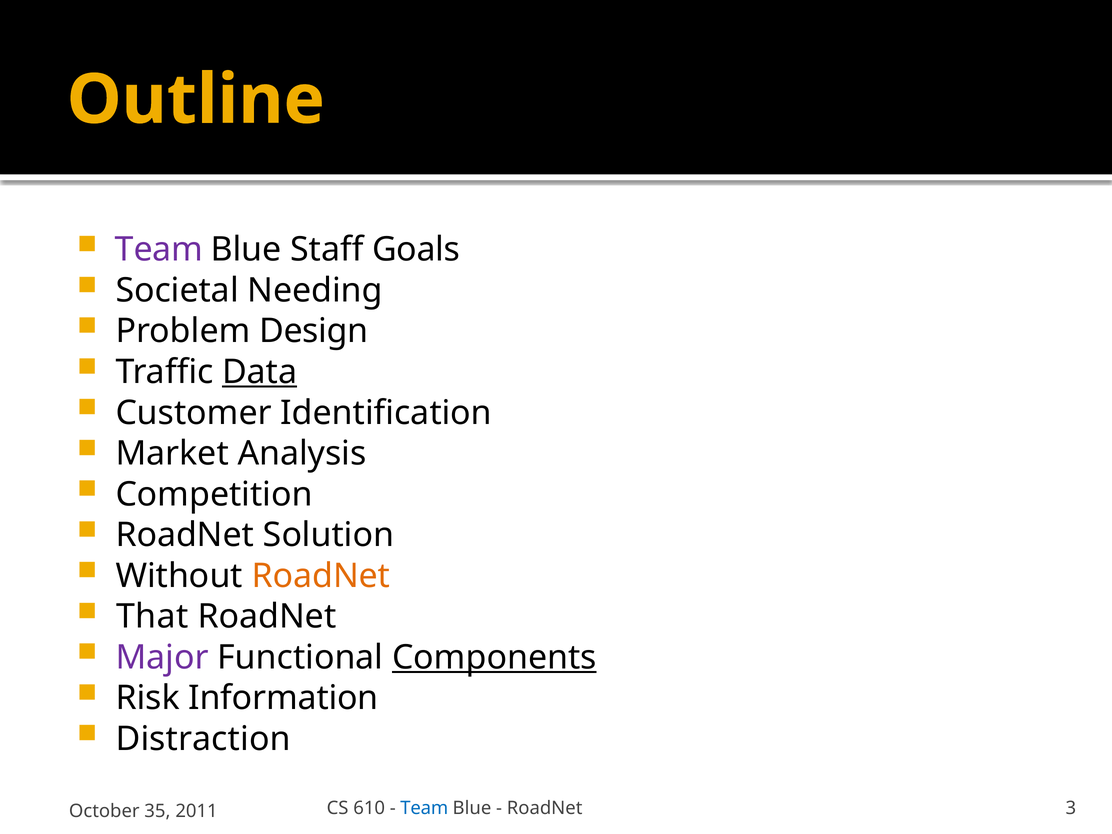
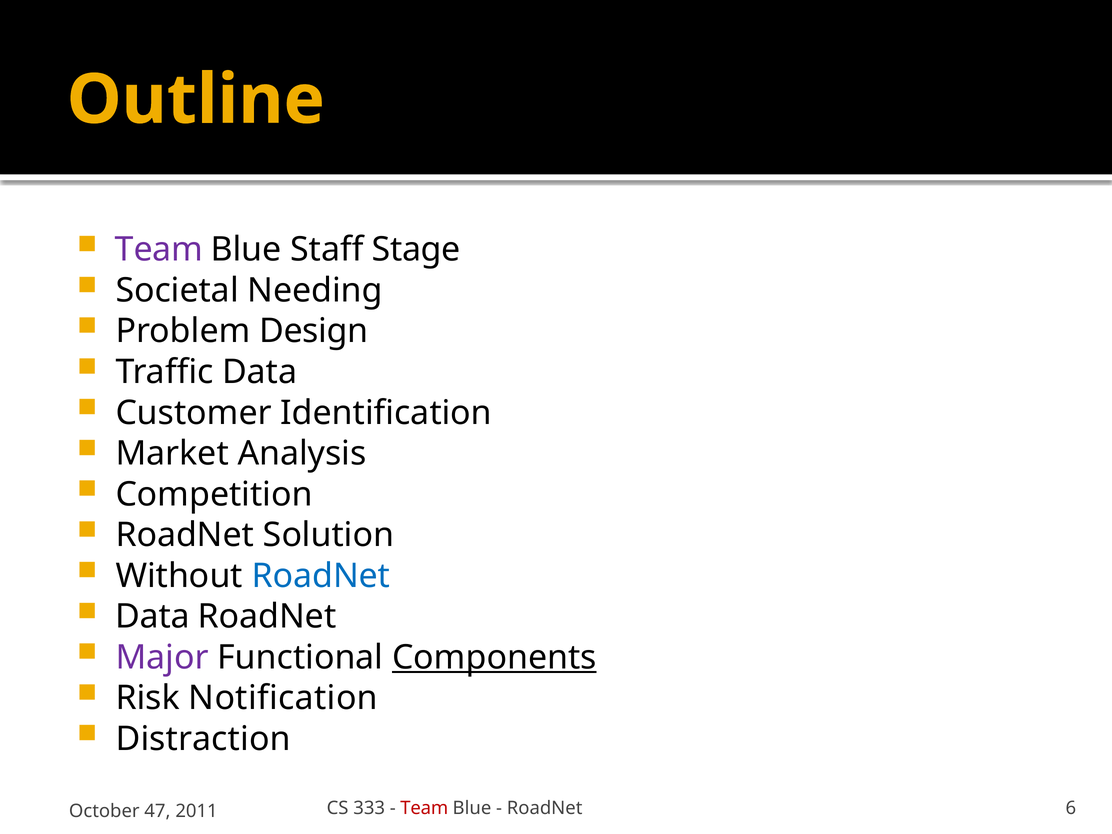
Goals: Goals -> Stage (416, 250)
Data underline: present -> none (260, 372)
RoadNet colour: orange -> blue (321, 576)
That: That -> Data (152, 617)
Information: Information -> Notification (283, 698)
610: 610 -> 333 (369, 808)
Team colour: blue -> red (424, 808)
3: 3 -> 6 (1071, 808)
35: 35 -> 47 (157, 811)
